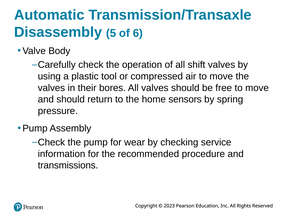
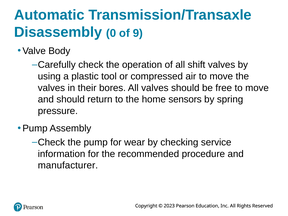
5: 5 -> 0 (111, 33)
6: 6 -> 9 (138, 33)
transmissions: transmissions -> manufacturer (68, 165)
